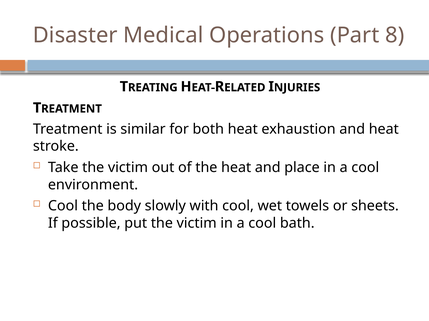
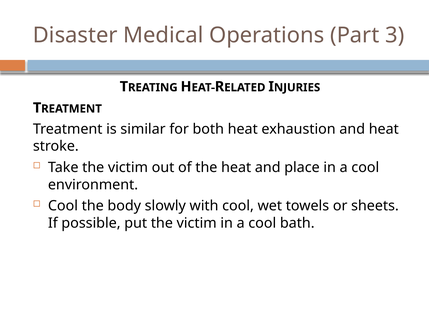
8: 8 -> 3 (395, 35)
